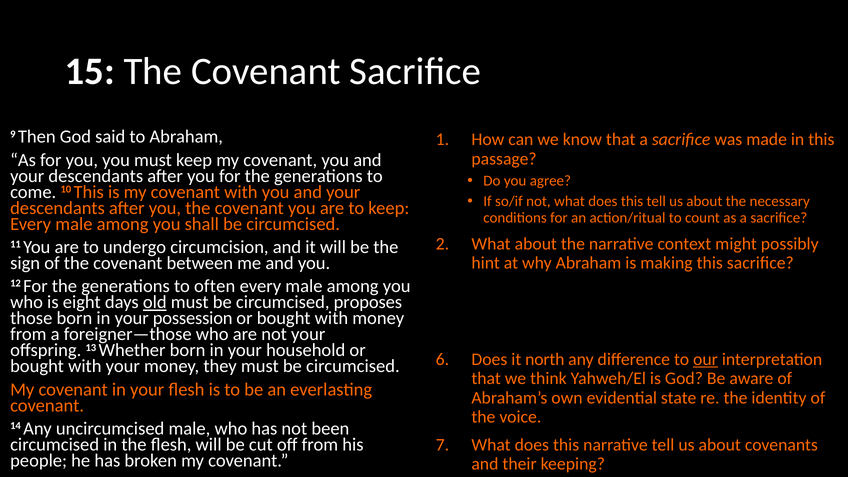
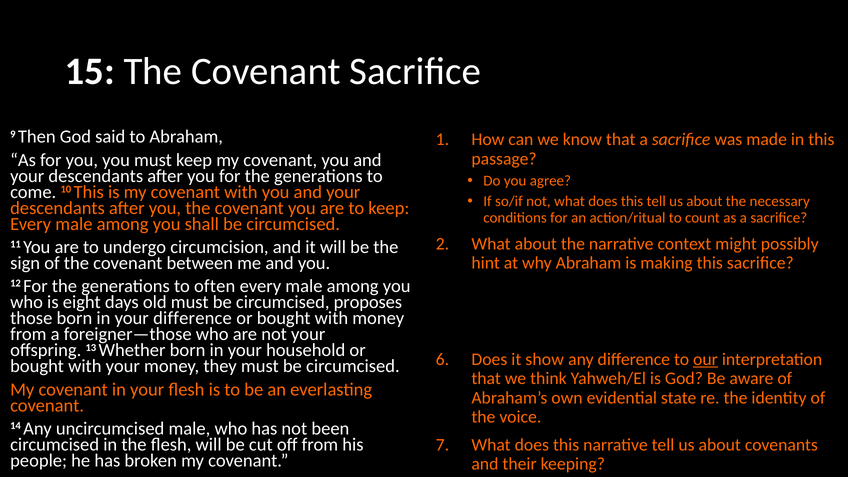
old underline: present -> none (155, 302)
your possession: possession -> difference (192, 318)
north: north -> show (545, 360)
